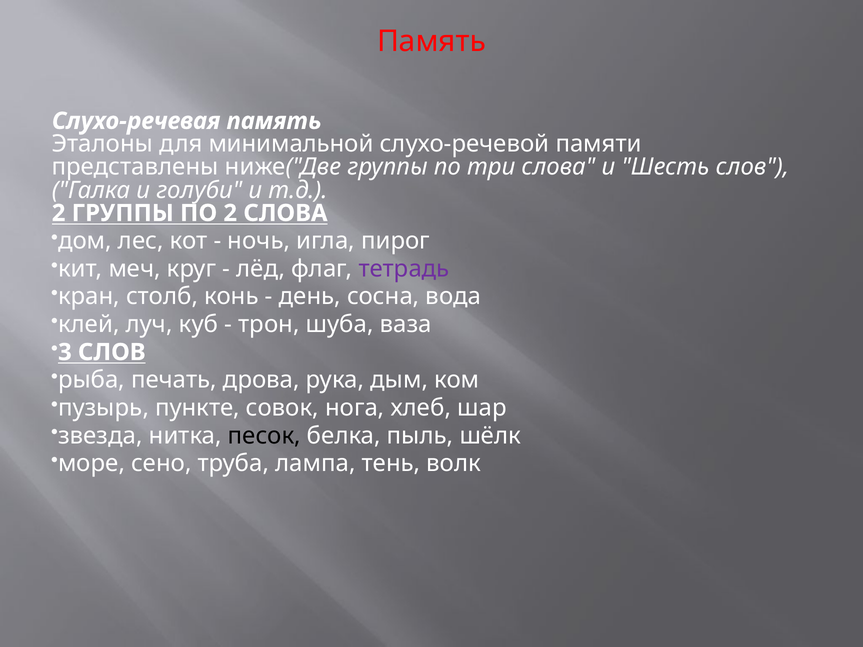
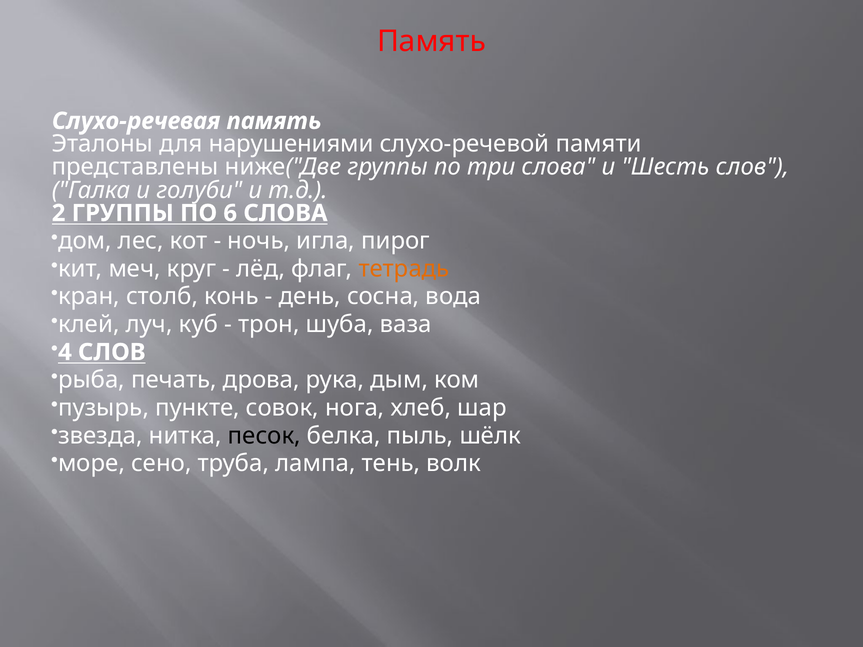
минимальной: минимальной -> нарушениями (291, 144)
ПО 2: 2 -> 6 (230, 213)
тетрадь colour: purple -> orange (404, 269)
3: 3 -> 4 (65, 352)
